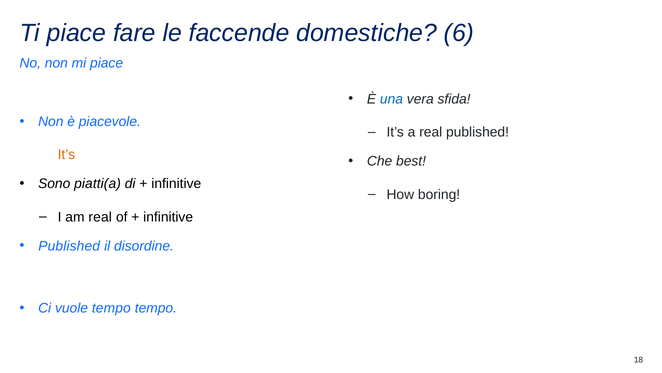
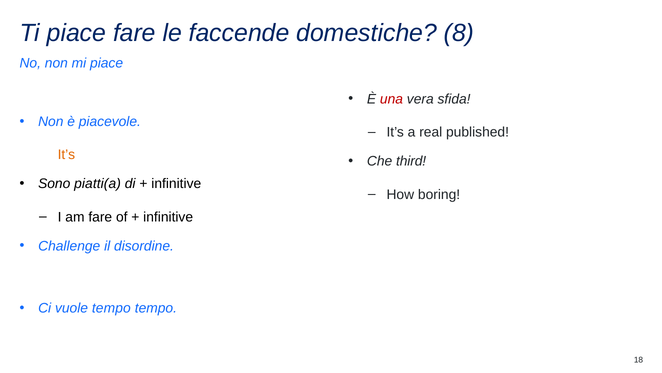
6: 6 -> 8 (459, 33)
una colour: blue -> red (392, 99)
best: best -> third (411, 161)
am real: real -> fare (100, 217)
Published: Published -> Challenge (69, 246)
